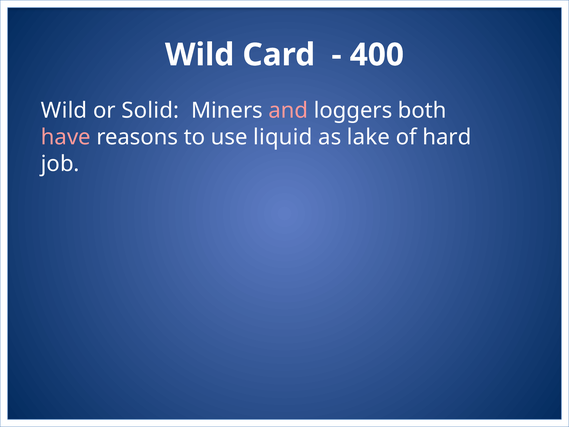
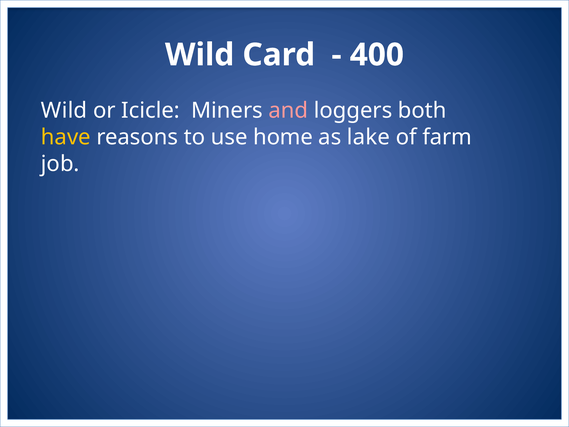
Solid: Solid -> Icicle (151, 111)
have colour: pink -> yellow (66, 137)
liquid: liquid -> home (283, 137)
hard: hard -> farm (447, 137)
